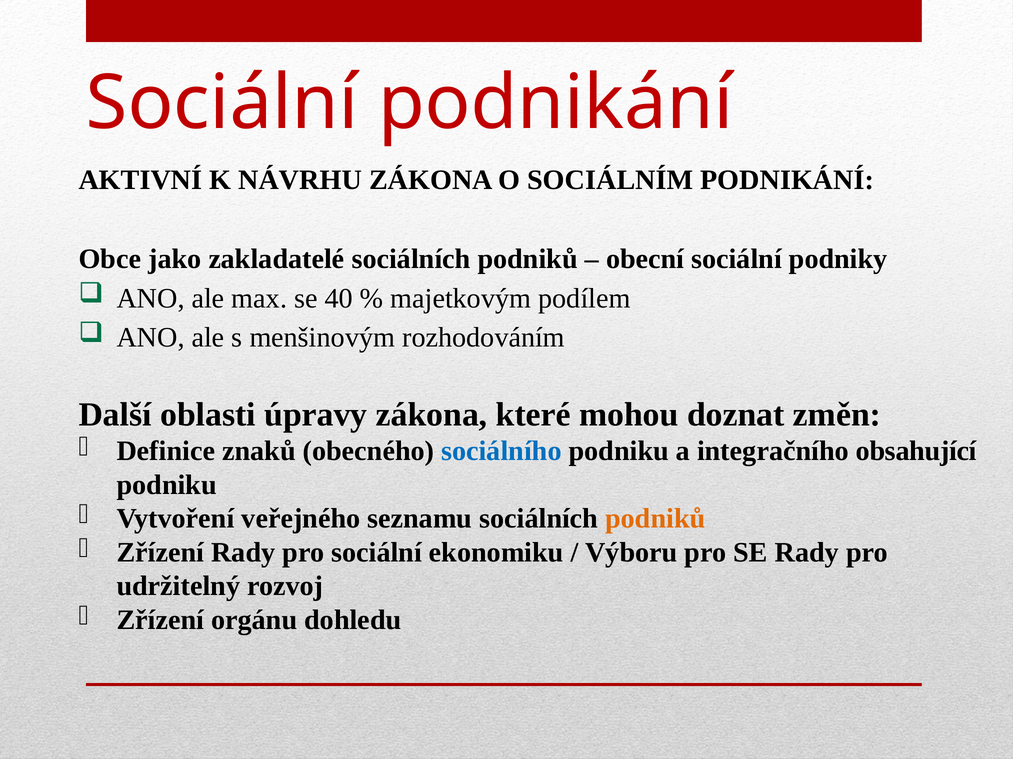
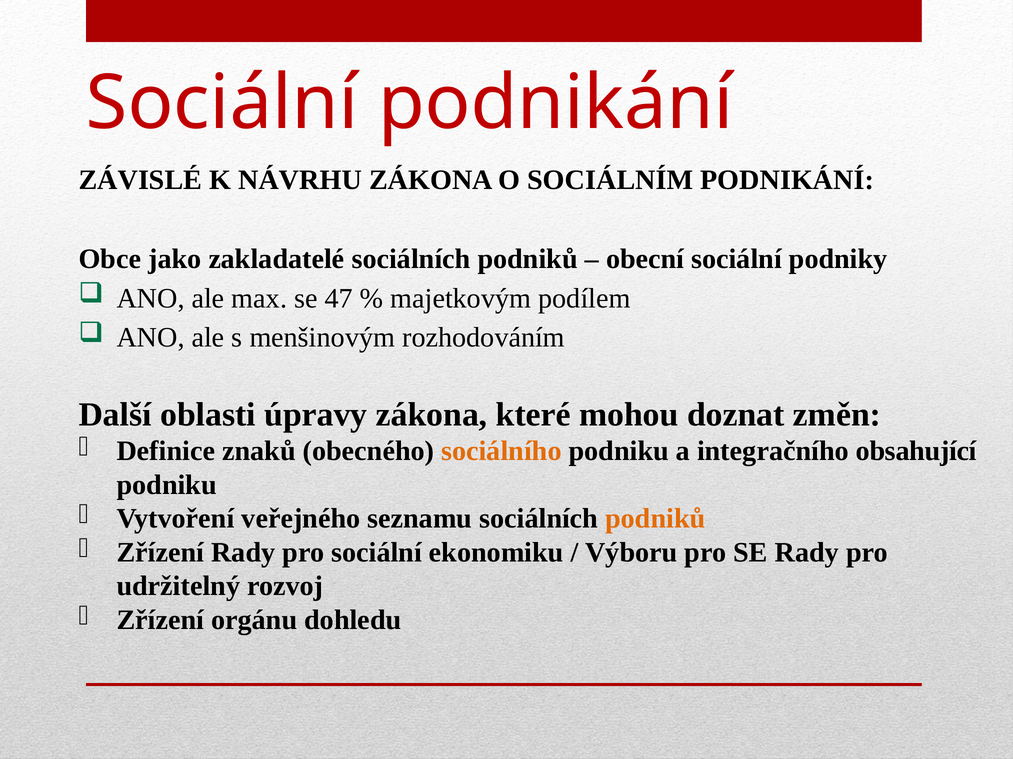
AKTIVNÍ: AKTIVNÍ -> ZÁVISLÉ (140, 180)
40: 40 -> 47 (339, 299)
sociálního colour: blue -> orange (501, 452)
